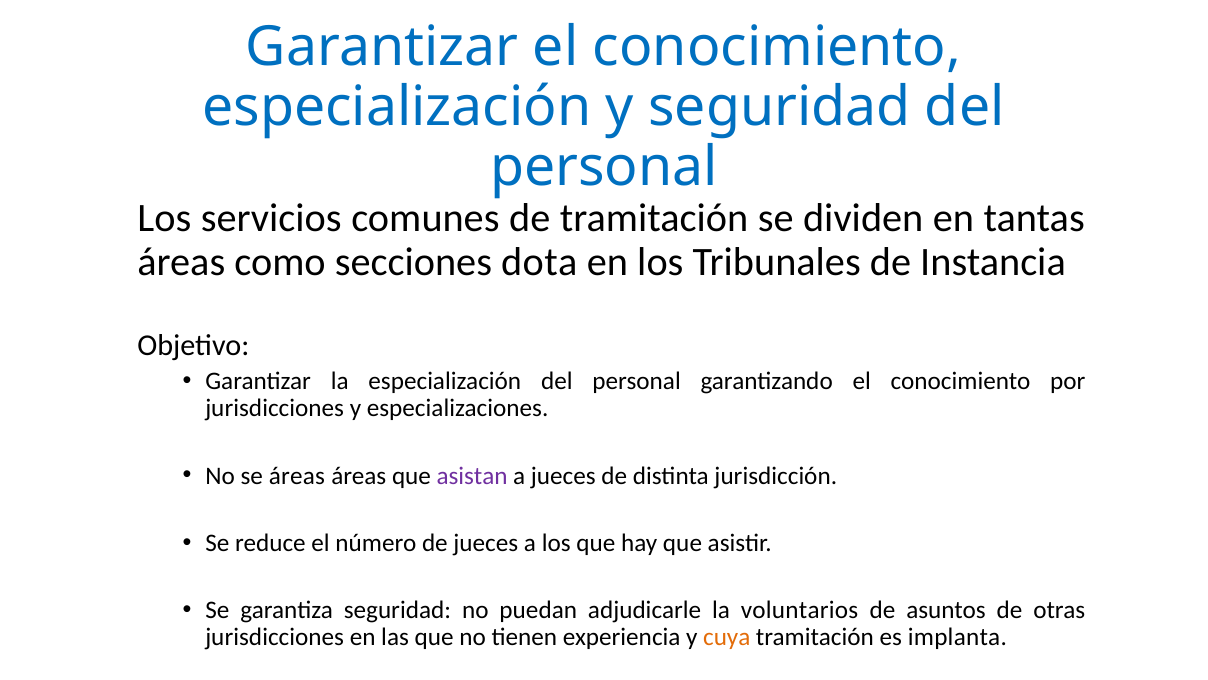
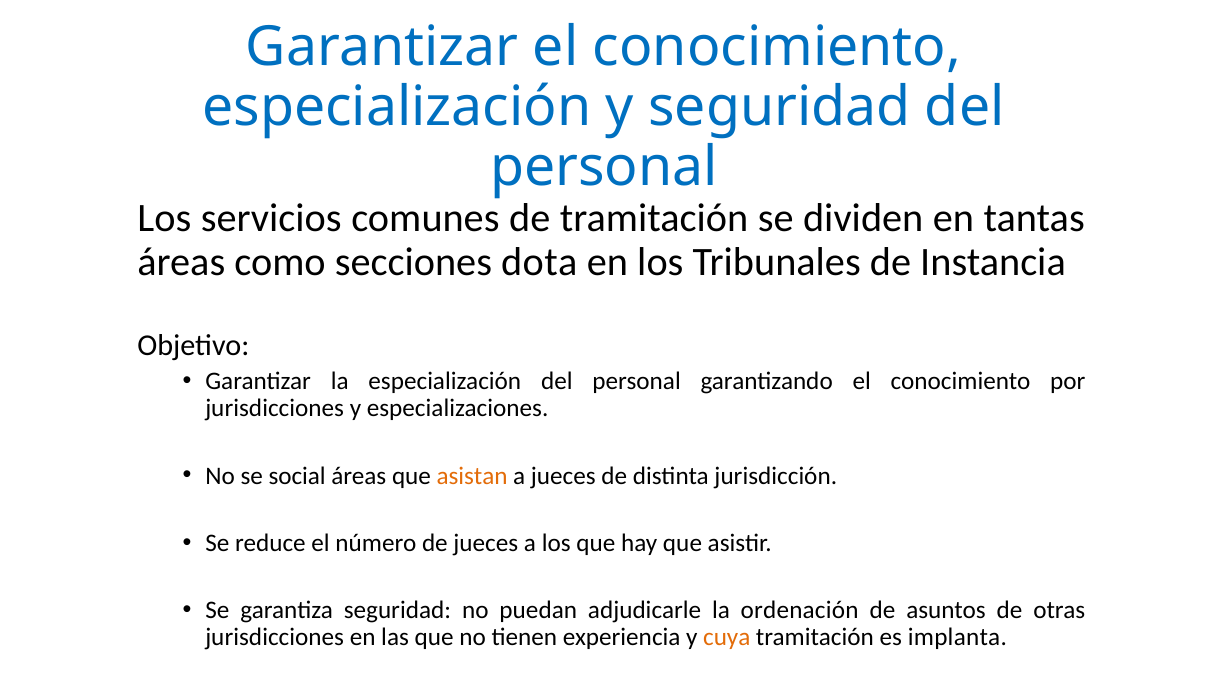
se áreas: áreas -> social (297, 475)
asistan colour: purple -> orange (472, 475)
voluntarios: voluntarios -> ordenación (800, 609)
